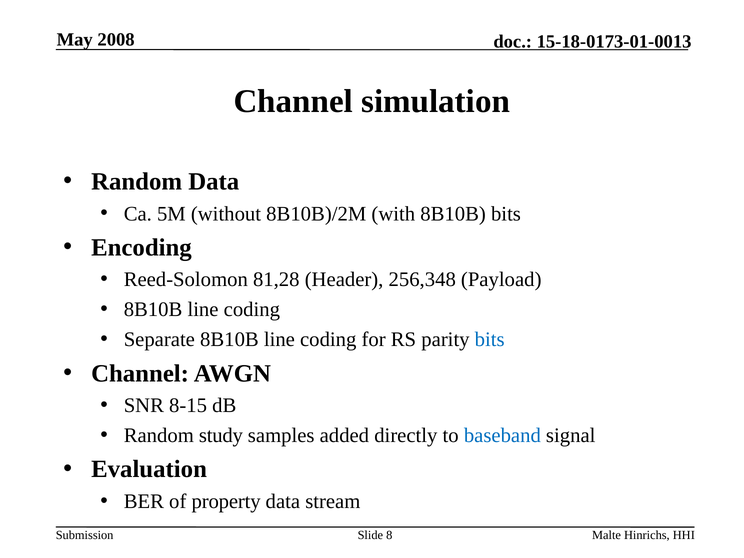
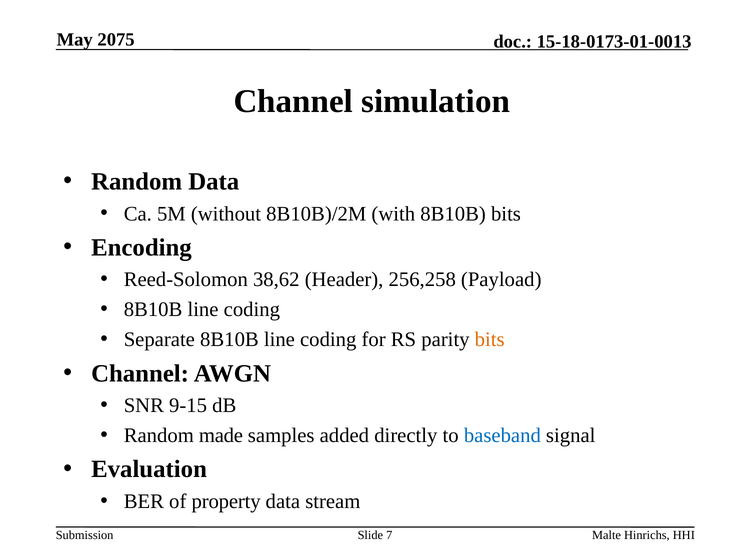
2008: 2008 -> 2075 (116, 39)
81,28: 81,28 -> 38,62 (276, 280)
256,348: 256,348 -> 256,258 (422, 280)
bits colour: blue -> orange (490, 340)
8-15: 8-15 -> 9-15 (188, 406)
study: study -> made (221, 435)
8: 8 -> 7 (389, 535)
